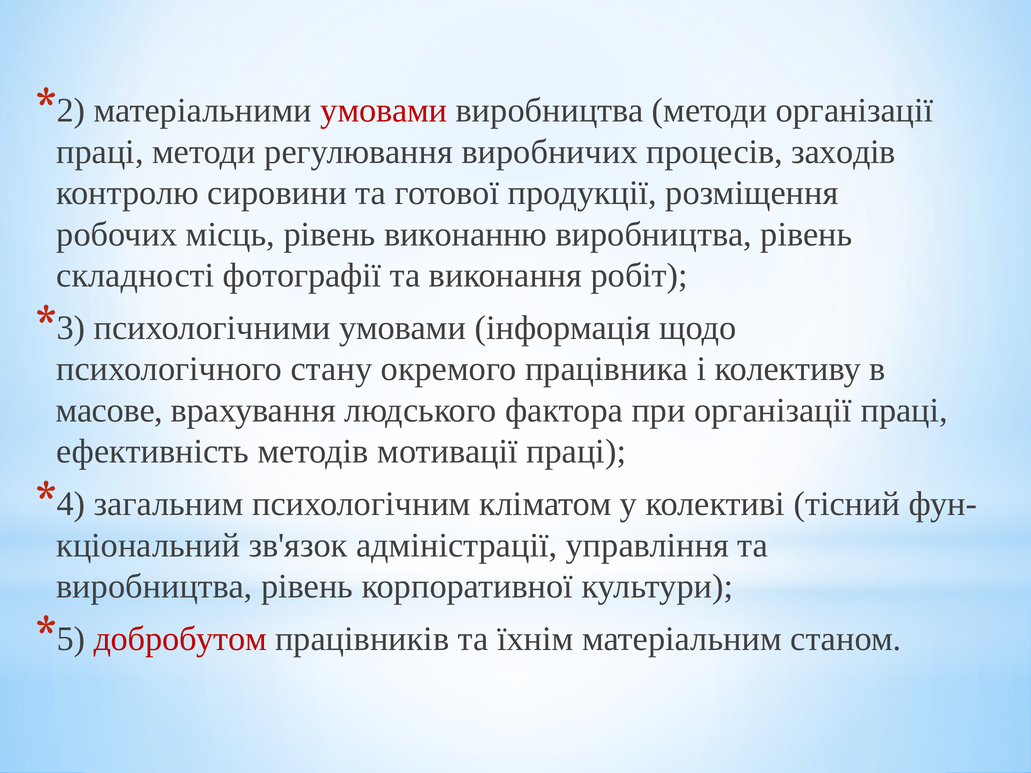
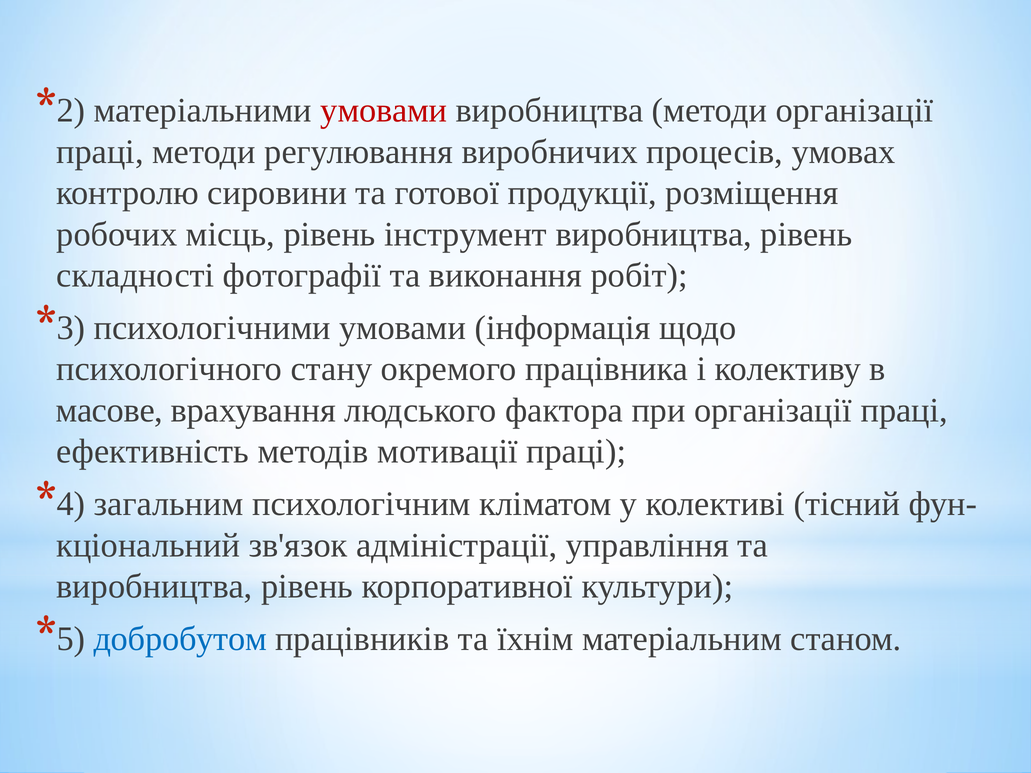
заходів: заходів -> умовах (843, 152)
виконанню: виконанню -> інструмент (466, 234)
добробутом colour: red -> blue (180, 639)
